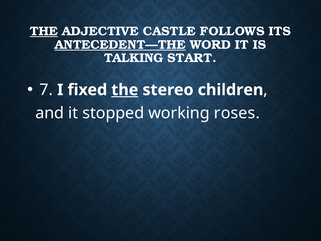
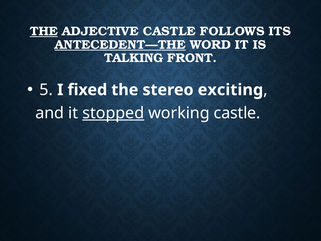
START: START -> FRONT (192, 58)
7: 7 -> 5 (46, 90)
the underline: present -> none (125, 90)
children: children -> exciting (230, 90)
stopped underline: none -> present (113, 113)
working roses: roses -> castle (237, 113)
